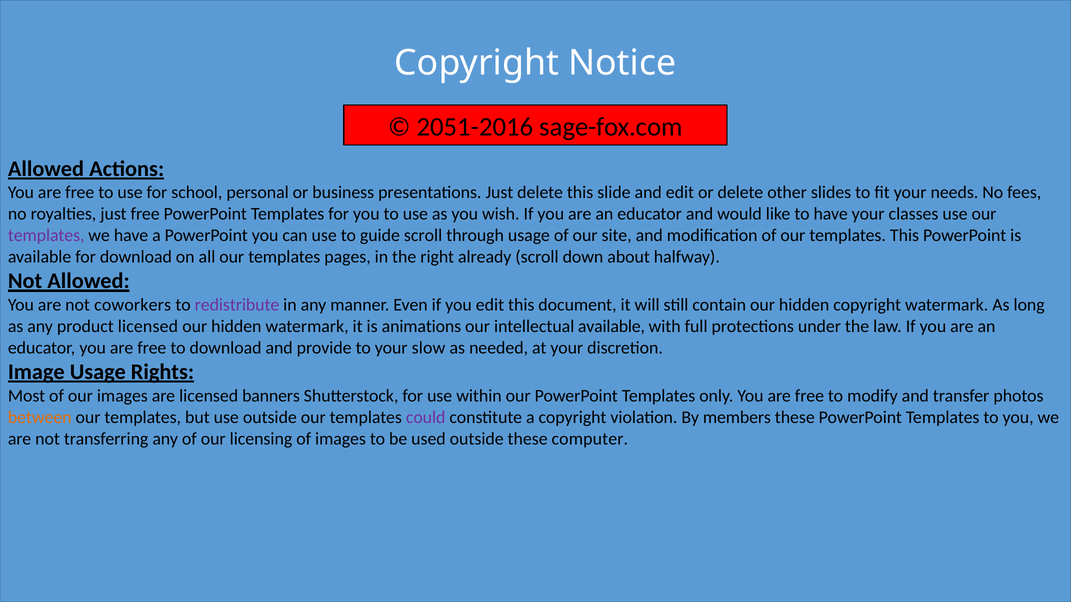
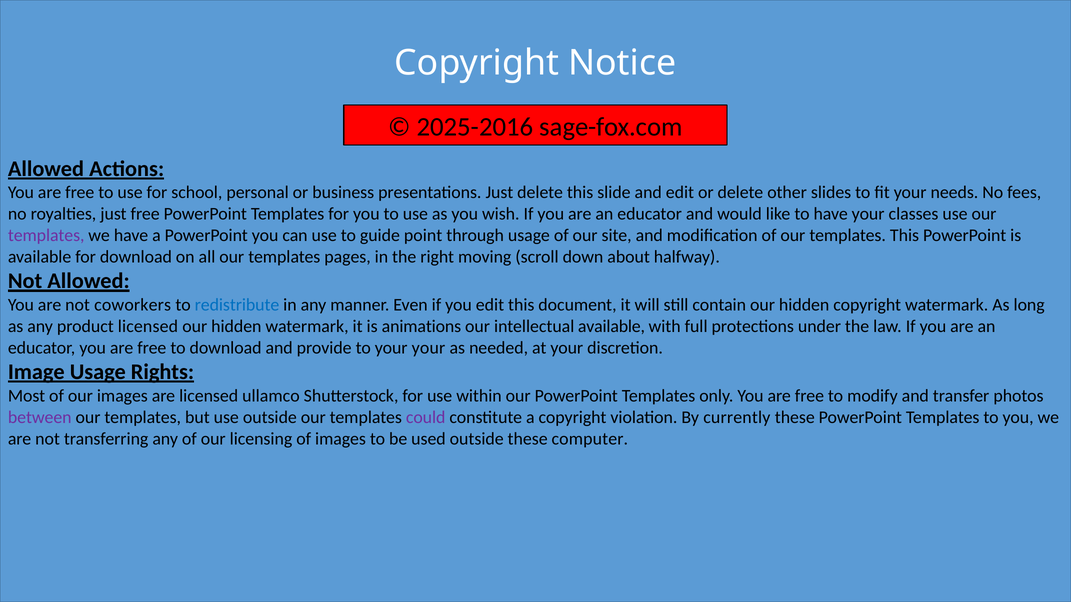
2051-2016: 2051-2016 -> 2025-2016 (475, 127)
guide scroll: scroll -> point (423, 235)
already: already -> moving (485, 257)
redistribute colour: purple -> blue (237, 305)
your slow: slow -> your (428, 348)
banners: banners -> ullamco (271, 396)
between colour: orange -> purple (40, 418)
members: members -> currently (737, 418)
